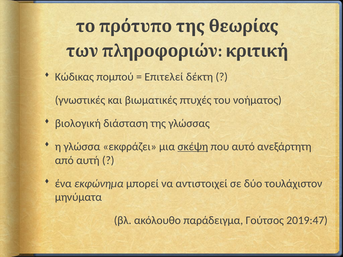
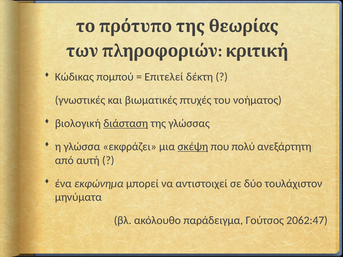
διάσταση underline: none -> present (126, 123)
αυτό: αυτό -> πολύ (243, 147)
2019:47: 2019:47 -> 2062:47 (307, 221)
